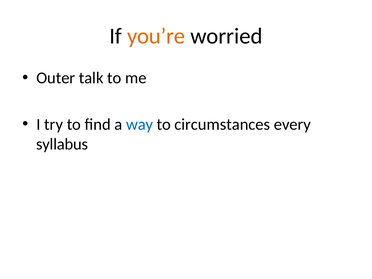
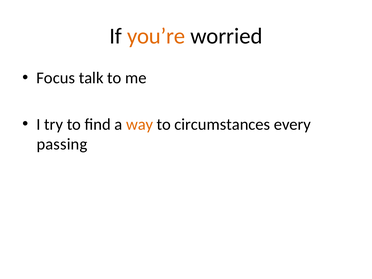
Outer: Outer -> Focus (56, 78)
way colour: blue -> orange (140, 124)
syllabus: syllabus -> passing (62, 144)
